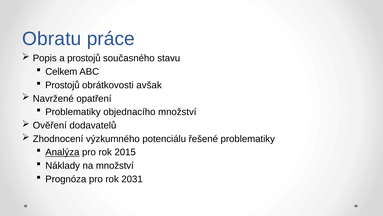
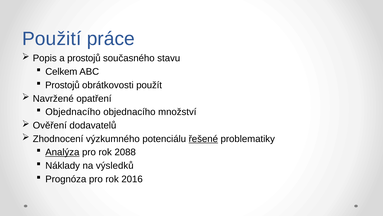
Obratu: Obratu -> Použití (52, 39)
avšak: avšak -> použít (149, 85)
Problematiky: Problematiky -> Objednacího (73, 112)
řešené underline: none -> present (203, 139)
2015: 2015 -> 2088 (125, 152)
na množství: množství -> výsledků (115, 165)
2031: 2031 -> 2016 (132, 179)
